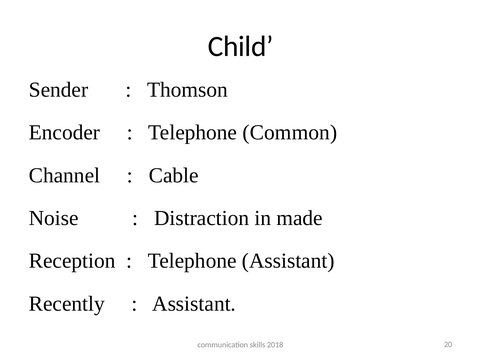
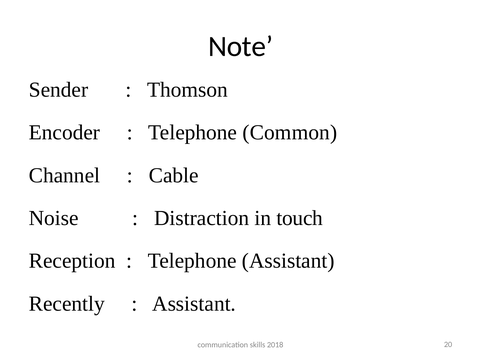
Child: Child -> Note (241, 47)
made: made -> touch (300, 218)
